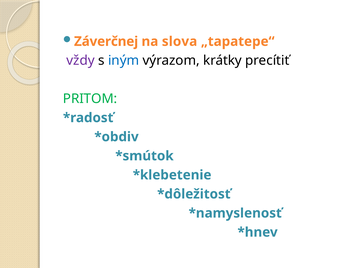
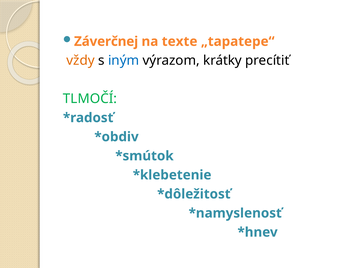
slova: slova -> texte (180, 42)
vždy colour: purple -> orange (81, 61)
PRITOM: PRITOM -> TLMOČÍ (90, 99)
